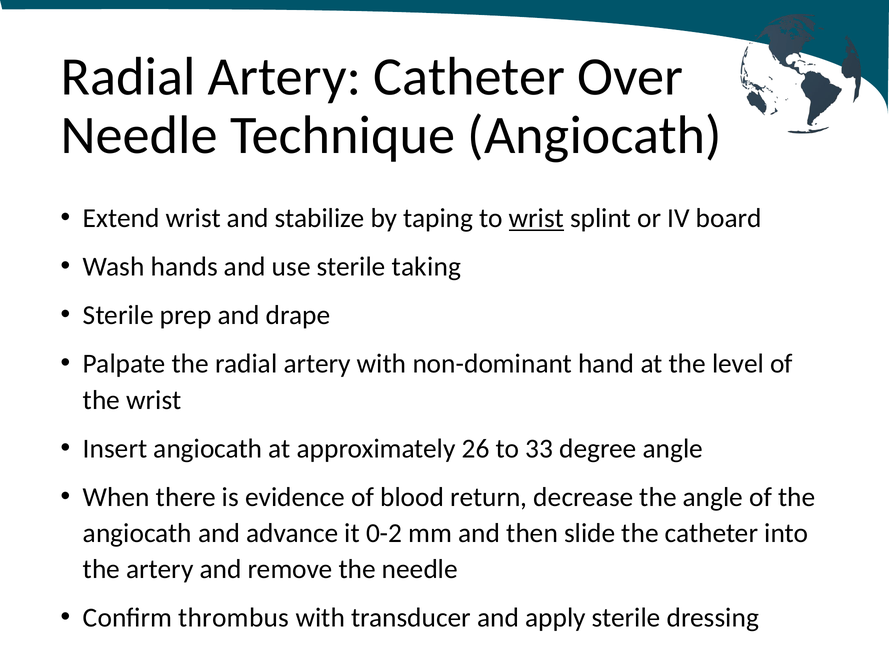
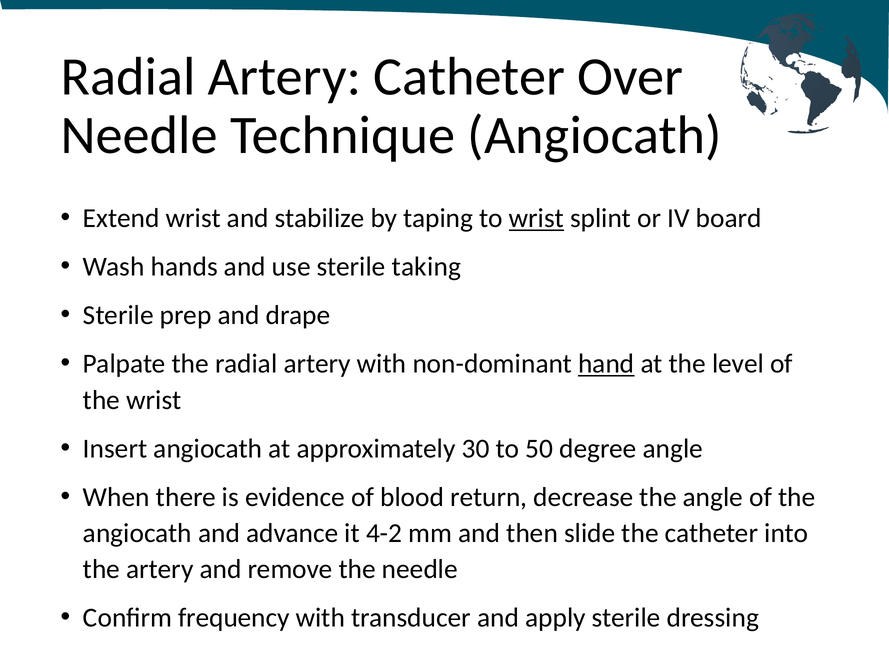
hand underline: none -> present (606, 364)
26: 26 -> 30 (476, 449)
33: 33 -> 50 (539, 449)
0-2: 0-2 -> 4-2 (384, 534)
thrombus: thrombus -> frequency (234, 619)
